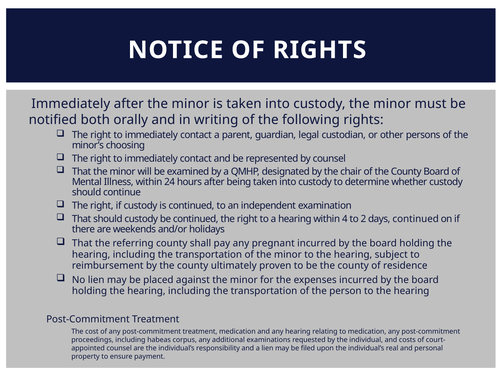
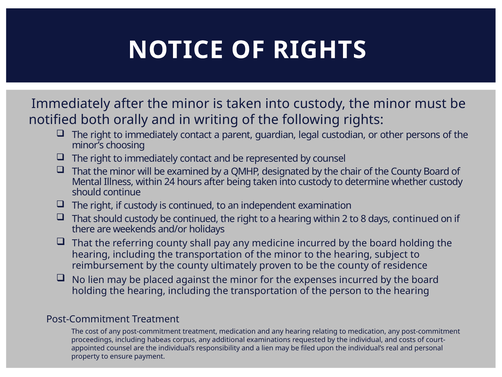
4: 4 -> 2 (345, 219)
2: 2 -> 8 (363, 219)
pregnant: pregnant -> medicine (273, 243)
